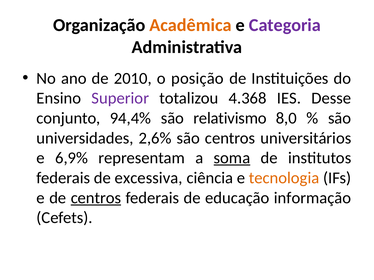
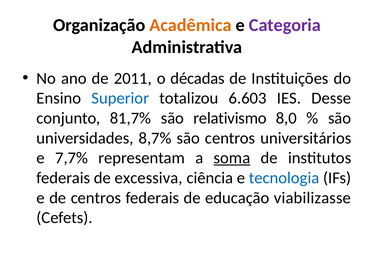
2010: 2010 -> 2011 (133, 78)
posição: posição -> décadas (198, 78)
Superior colour: purple -> blue (120, 98)
4.368: 4.368 -> 6.603 (248, 98)
94,4%: 94,4% -> 81,7% (130, 118)
2,6%: 2,6% -> 8,7% (155, 138)
6,9%: 6,9% -> 7,7% (72, 158)
tecnologia colour: orange -> blue (284, 178)
centros underline: present -> none (96, 198)
informação: informação -> viabilizasse (312, 198)
